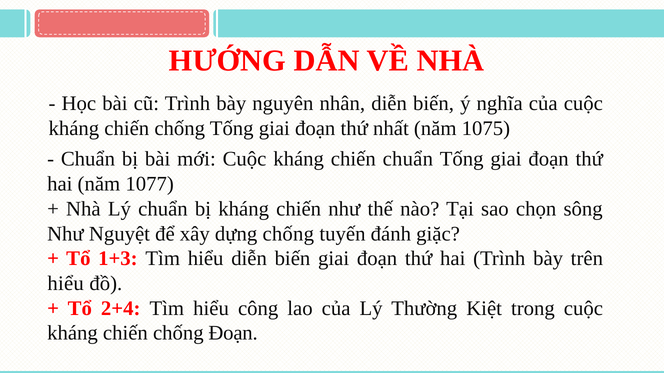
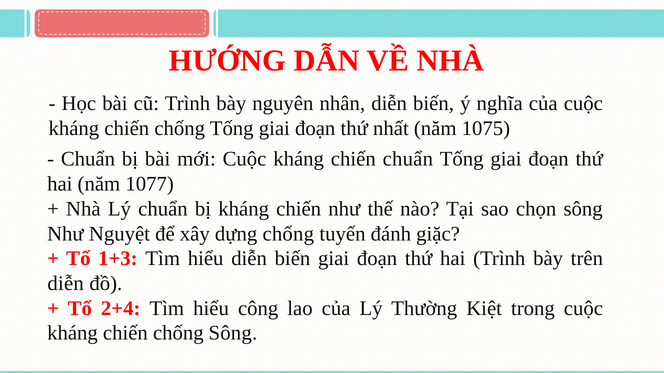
hiểu: hiểu -> diễn (66, 284)
chống Đoạn: Đoạn -> Sông (233, 334)
